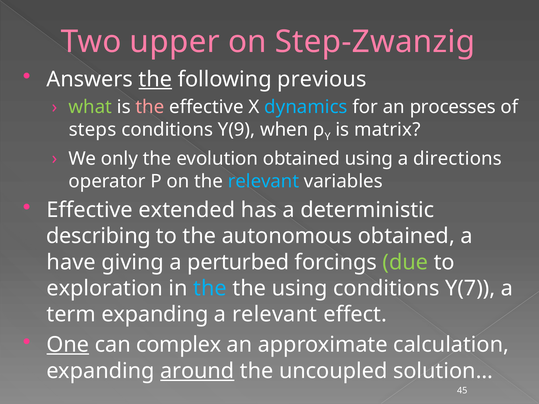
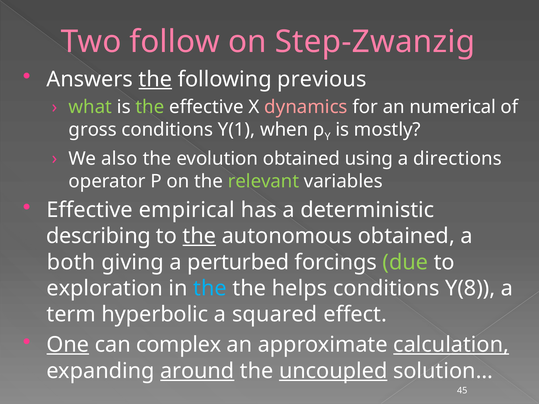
upper: upper -> follow (175, 42)
the colour: pink -> light green (150, 107)
dynamics colour: light blue -> pink (306, 107)
processes: processes -> numerical (453, 107)
steps: steps -> gross (93, 130)
Y(9: Y(9 -> Y(1 (237, 130)
matrix: matrix -> mostly (387, 130)
only: only -> also (119, 159)
relevant colour: light blue -> light green (264, 181)
extended: extended -> empirical (187, 210)
the underline: none -> present (199, 236)
have: have -> both (71, 262)
the using: using -> helps (300, 288)
Y(7: Y(7 -> Y(8 (470, 288)
term expanding: expanding -> hyperbolic (155, 314)
a relevant: relevant -> squared (275, 314)
calculation underline: none -> present (451, 345)
uncoupled underline: none -> present (333, 371)
